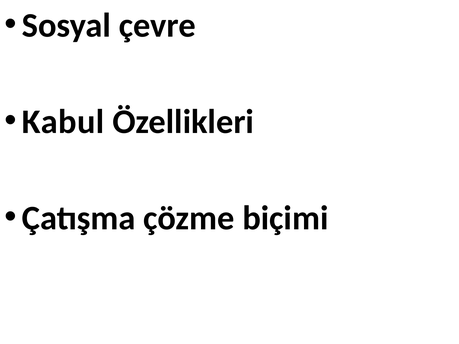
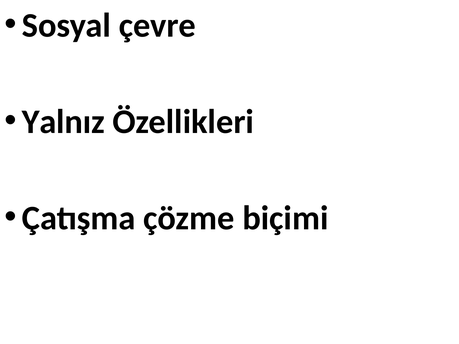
Kabul: Kabul -> Yalnız (63, 122)
